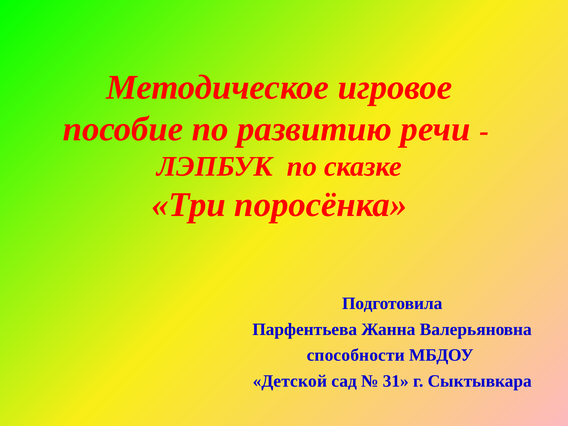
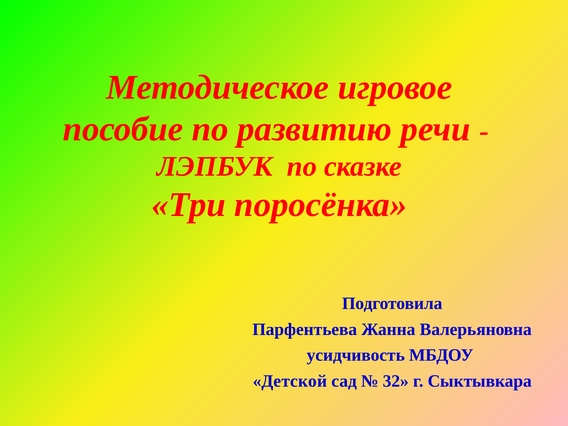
способности: способности -> усидчивость (356, 355)
31: 31 -> 32 (396, 381)
